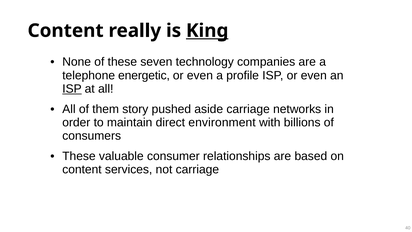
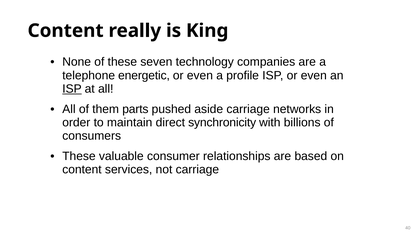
King underline: present -> none (207, 31)
story: story -> parts (135, 109)
environment: environment -> synchronicity (222, 122)
